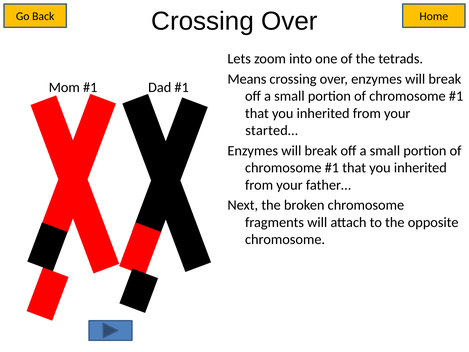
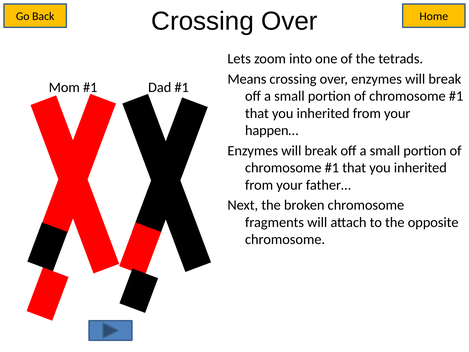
started…: started… -> happen… (272, 130)
